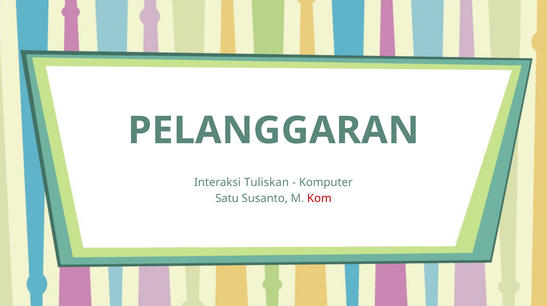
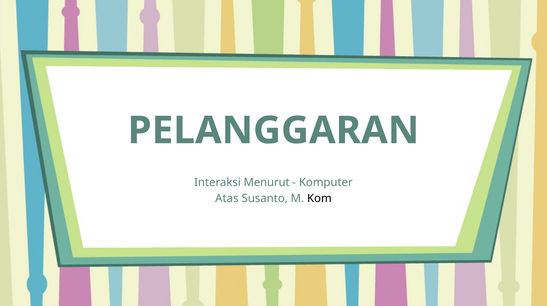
Tuliskan: Tuliskan -> Menurut (267, 183)
Satu: Satu -> Atas (227, 199)
Kom colour: red -> black (319, 199)
